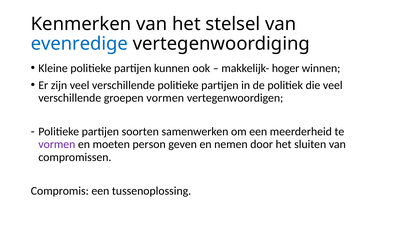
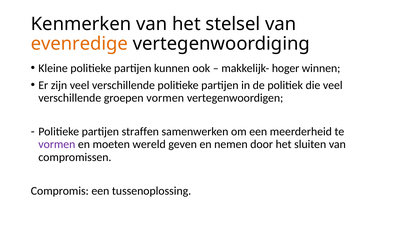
evenredige colour: blue -> orange (79, 44)
soorten: soorten -> straffen (140, 132)
person: person -> wereld (149, 145)
